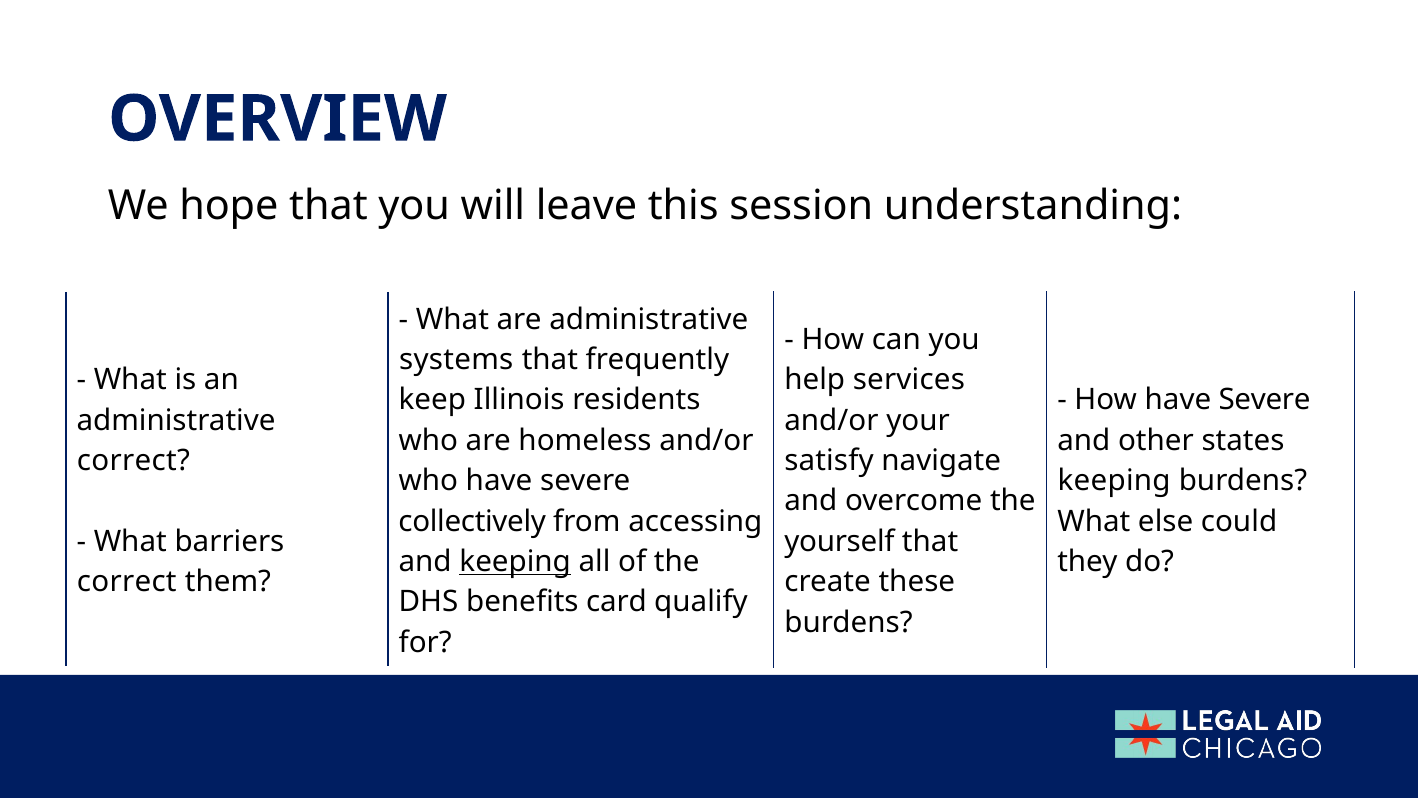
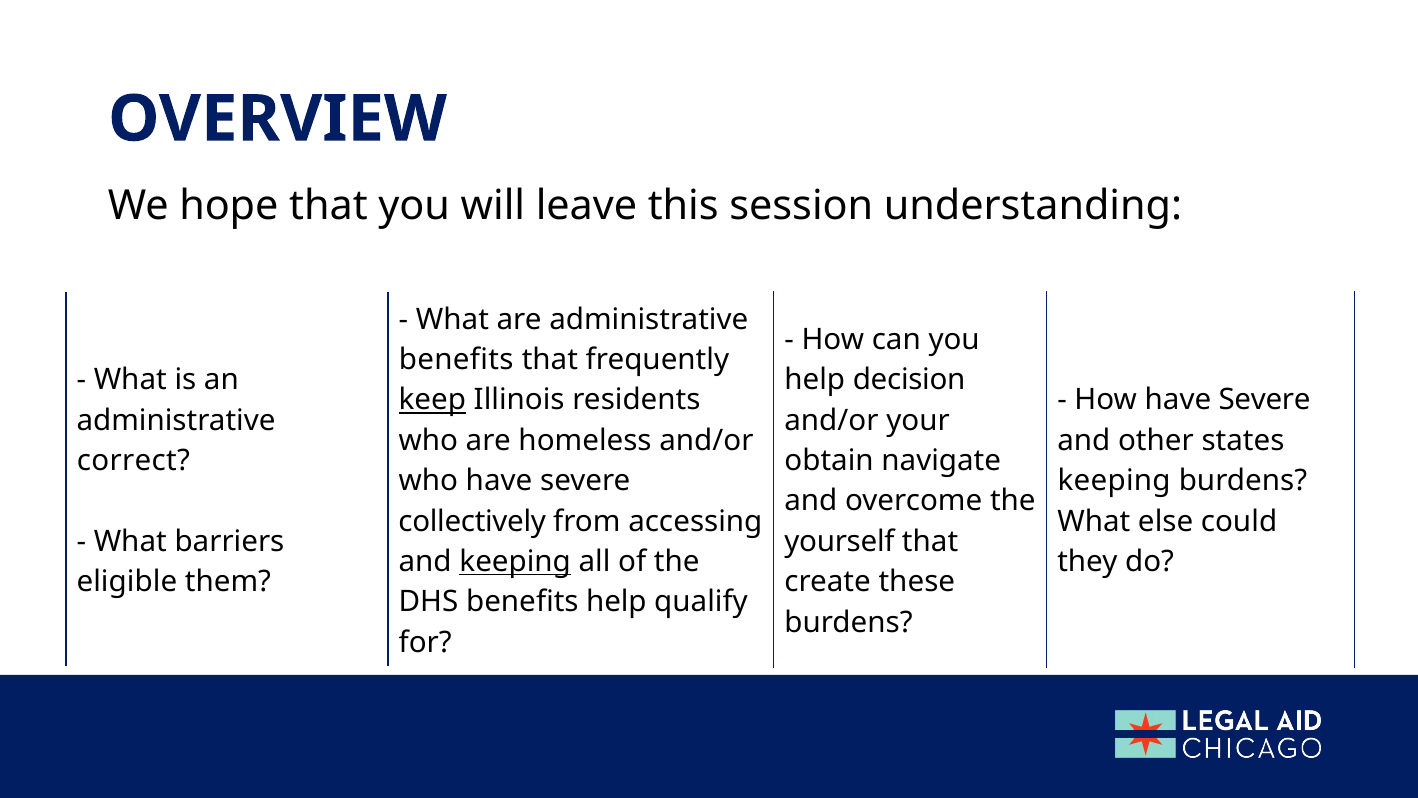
systems: systems -> benefits (456, 359)
services: services -> decision (909, 380)
keep underline: none -> present (432, 400)
satisfy: satisfy -> obtain (829, 461)
correct: correct -> eligible (127, 582)
benefits card: card -> help (616, 602)
